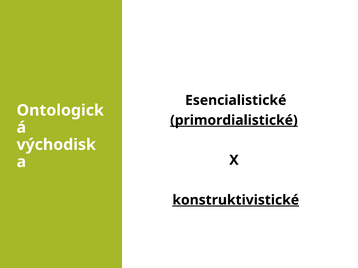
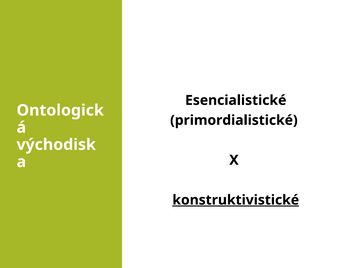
primordialistické underline: present -> none (234, 120)
